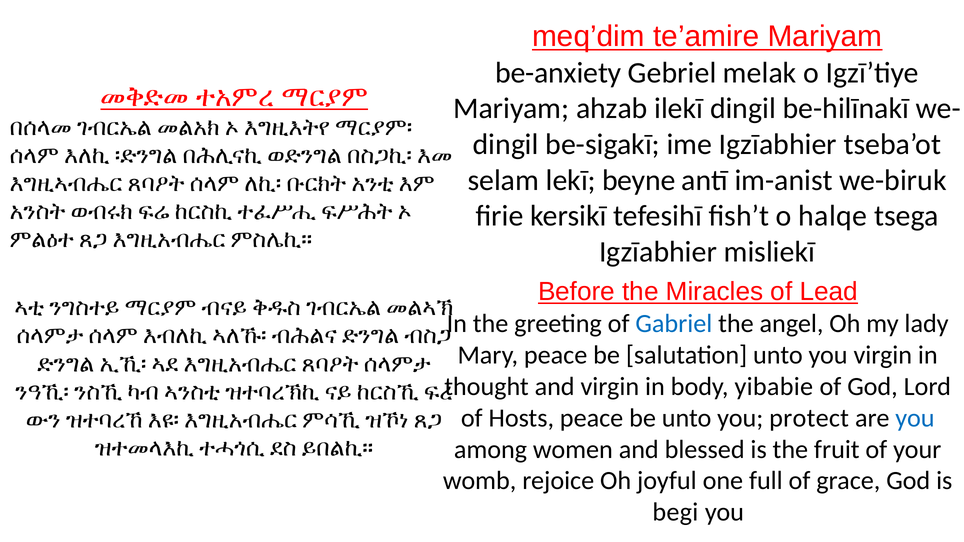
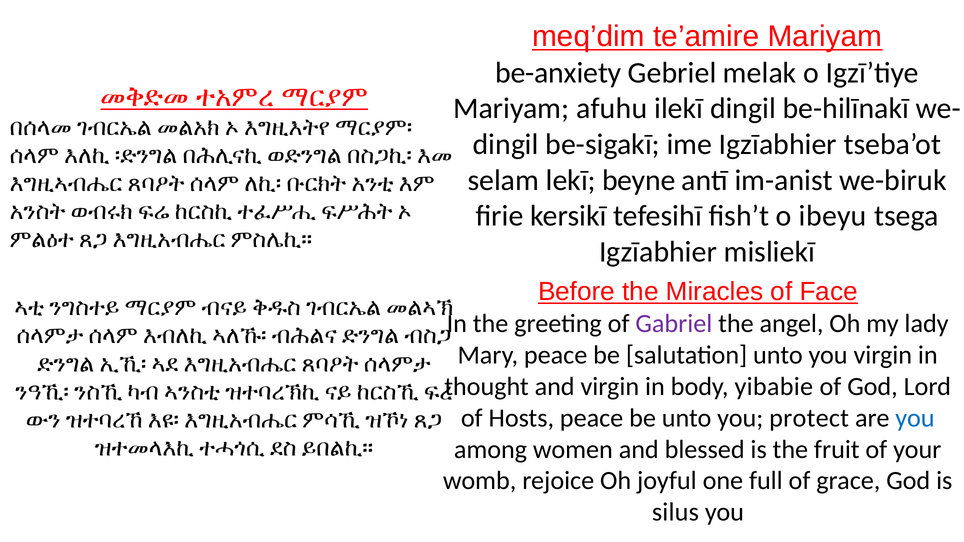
ahzab: ahzab -> afuhu (612, 109)
halqe: halqe -> ibeyu (833, 216)
Lead: Lead -> Face (829, 292)
Gabriel colour: blue -> purple (674, 324)
begi: begi -> silus (675, 513)
